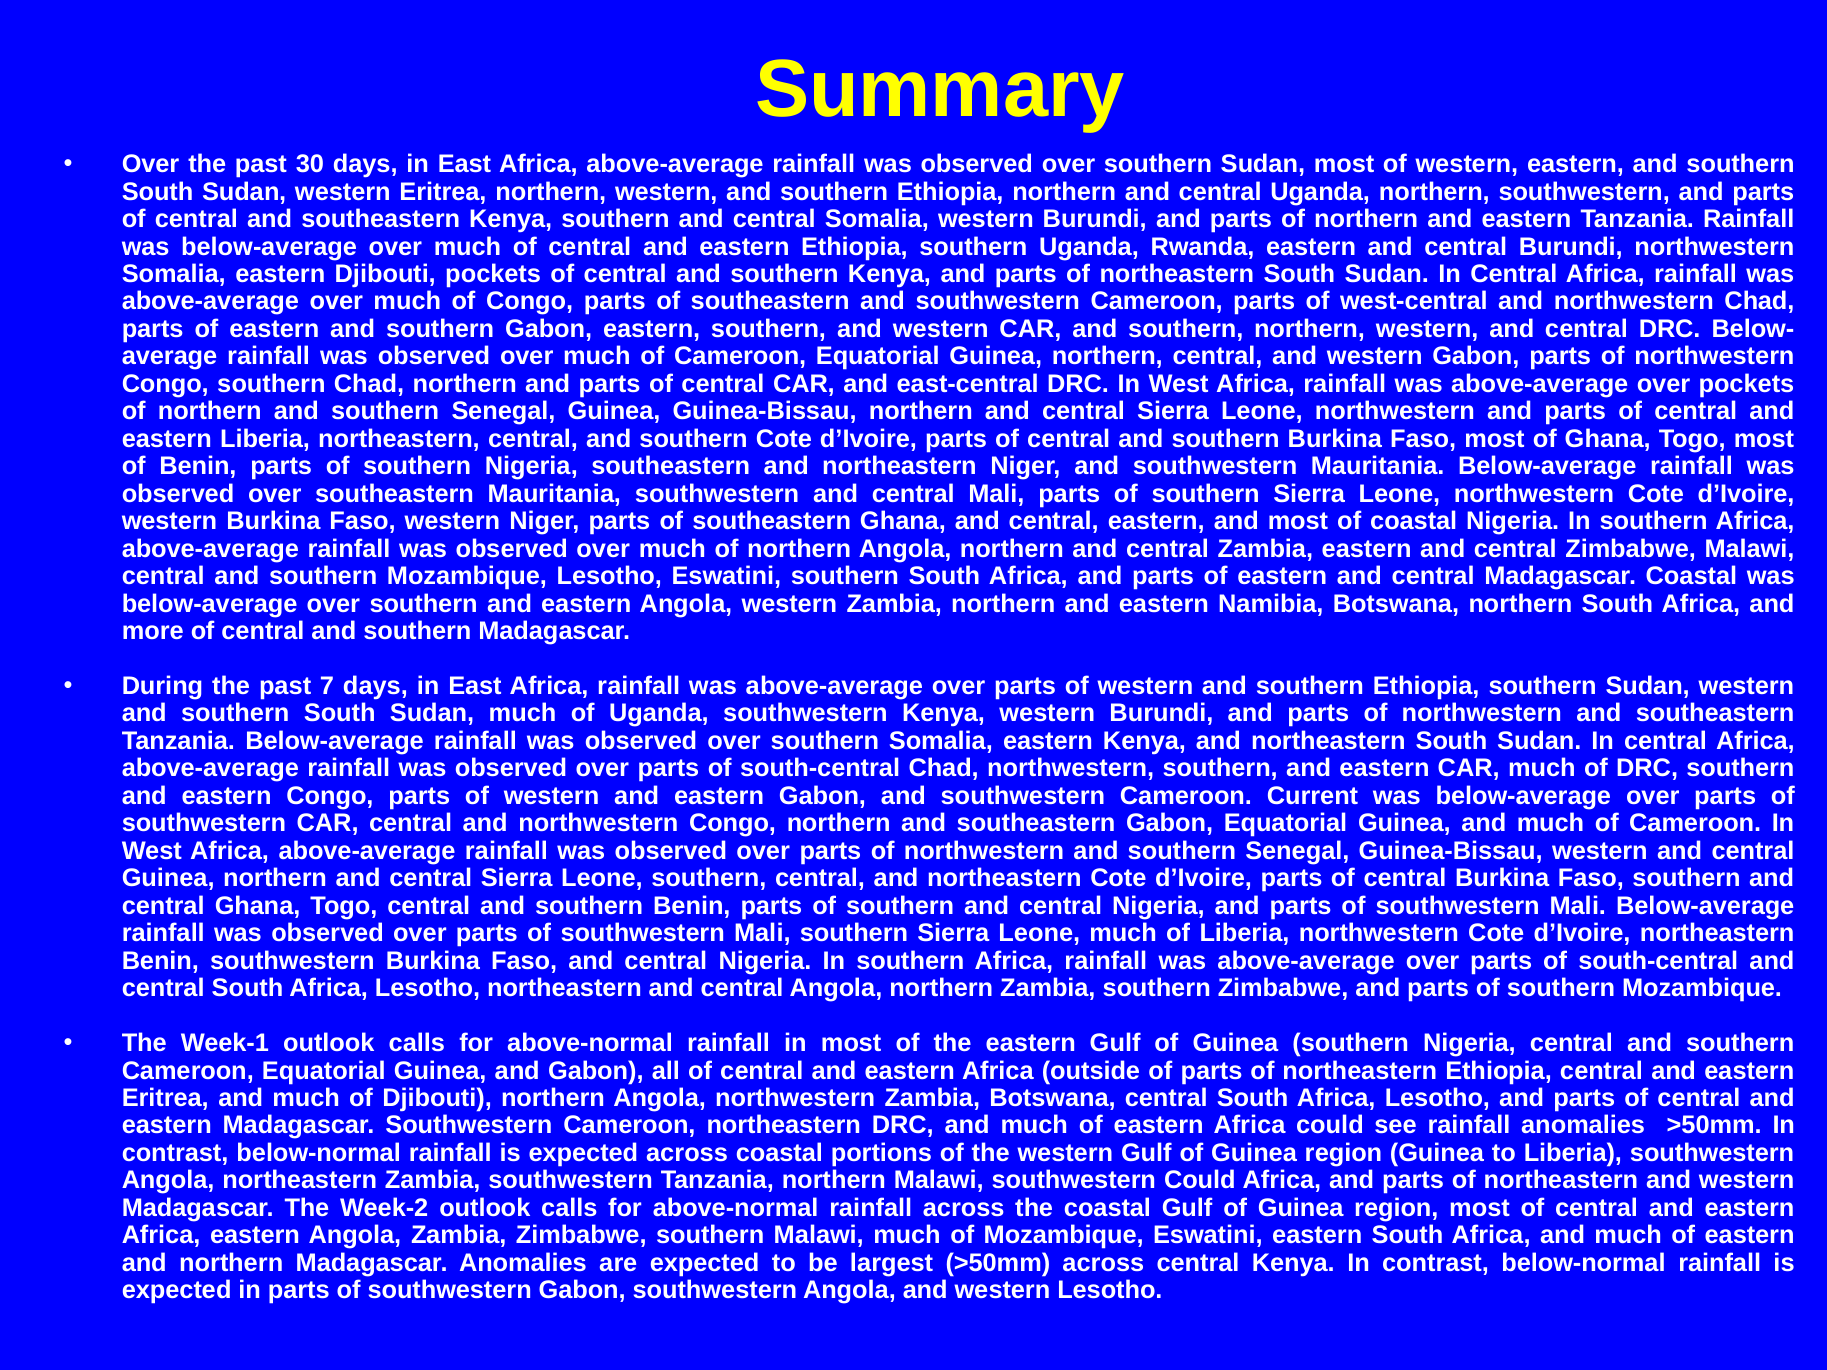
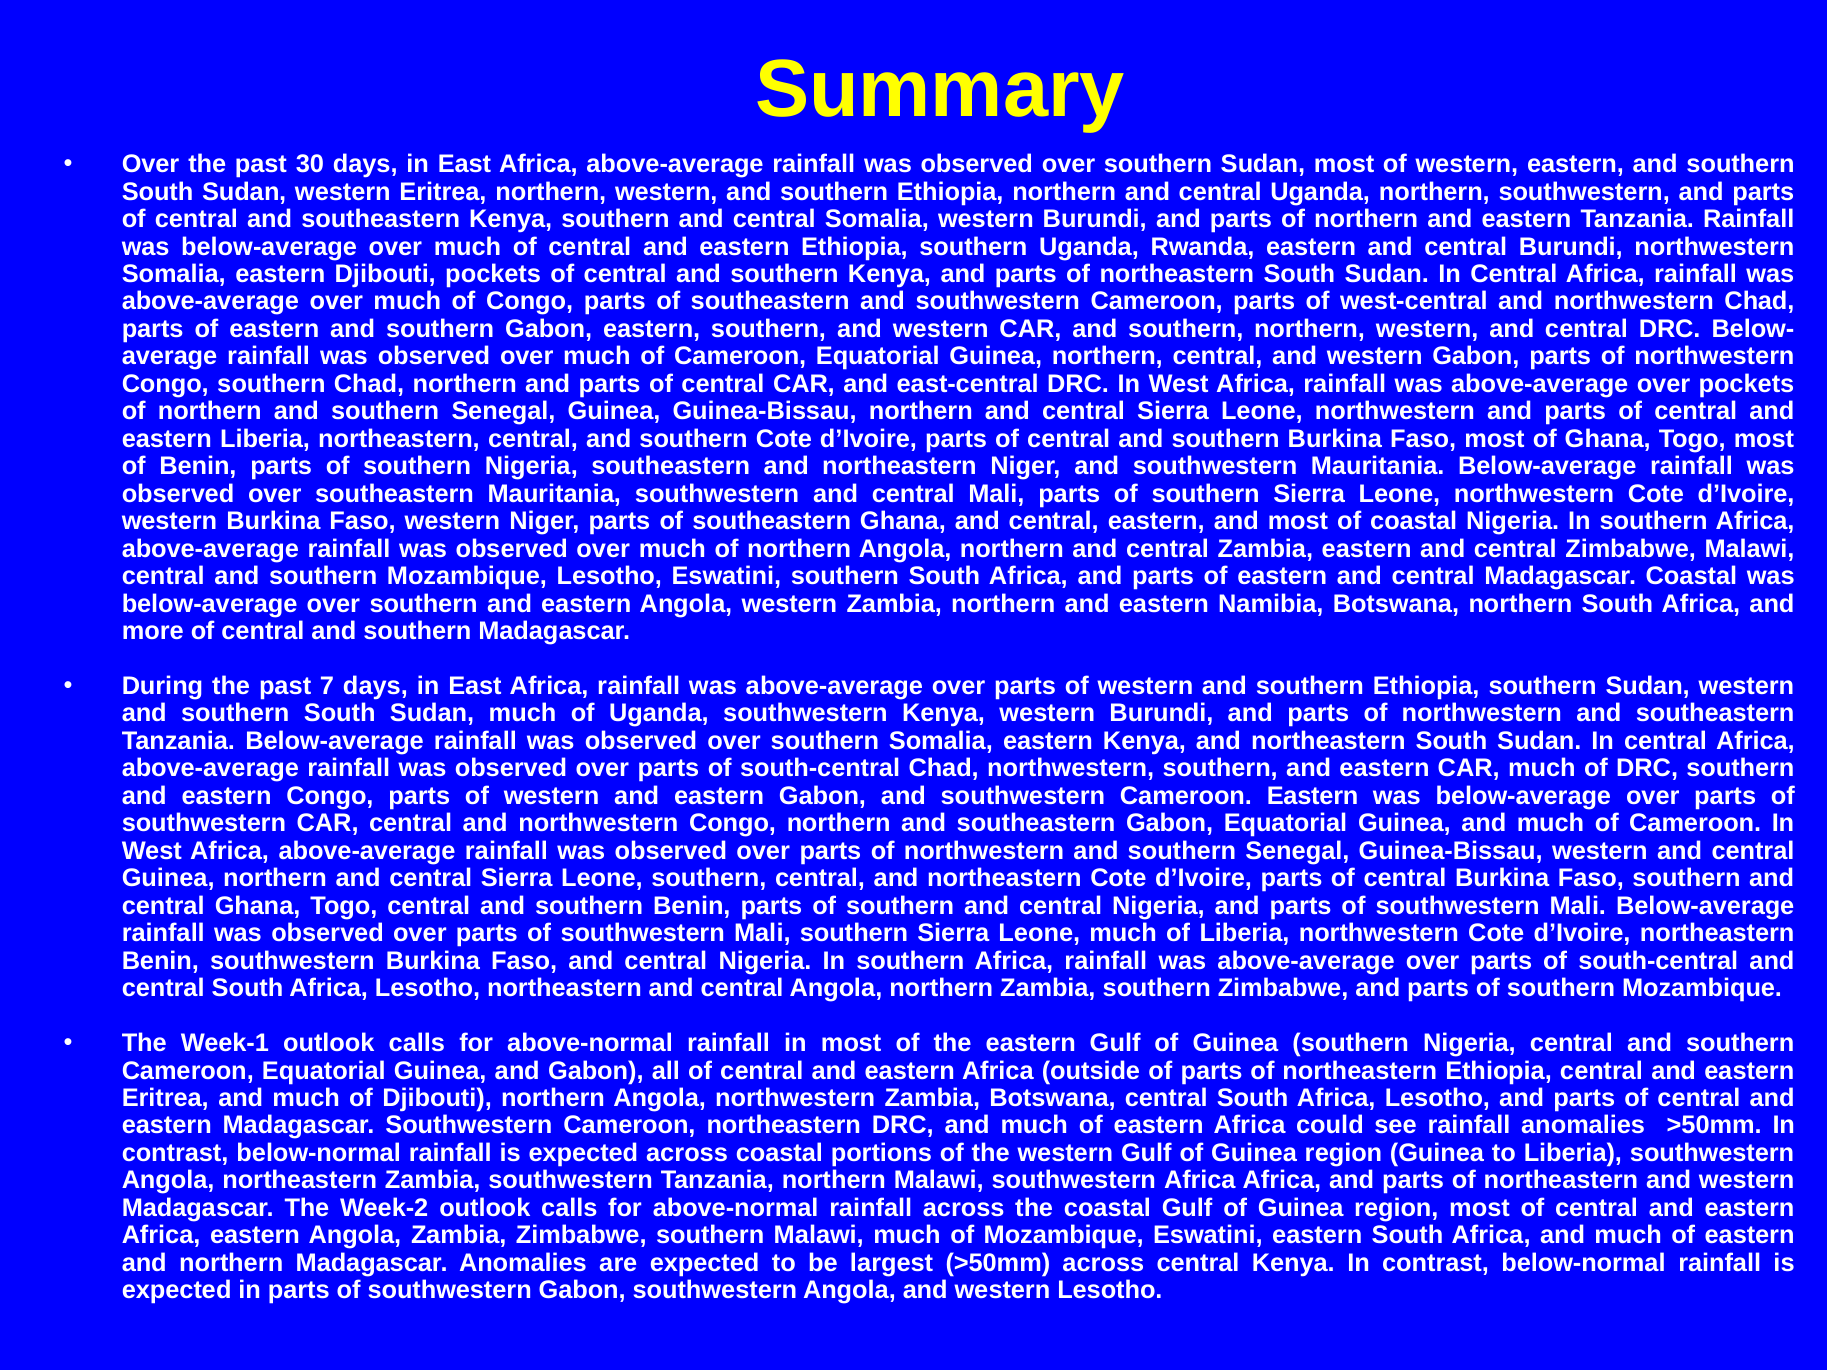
Cameroon Current: Current -> Eastern (1313, 796)
southwestern Could: Could -> Africa (1200, 1181)
